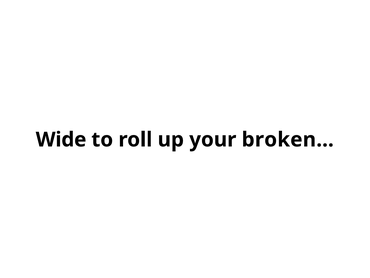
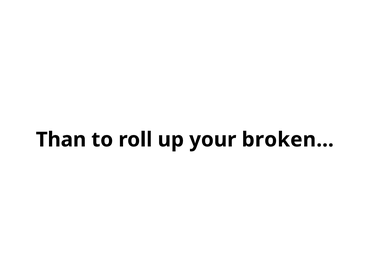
Wide: Wide -> Than (61, 139)
